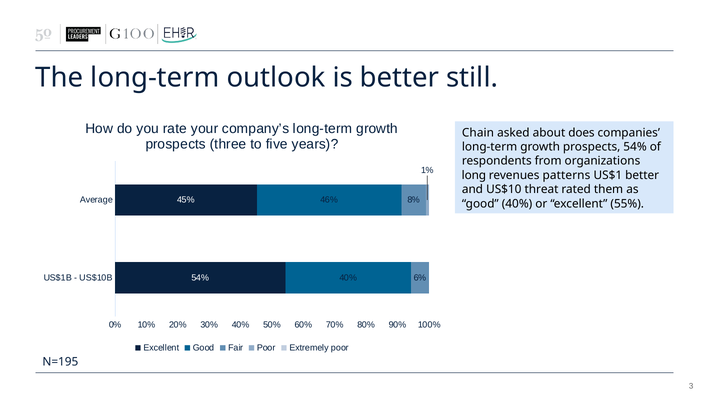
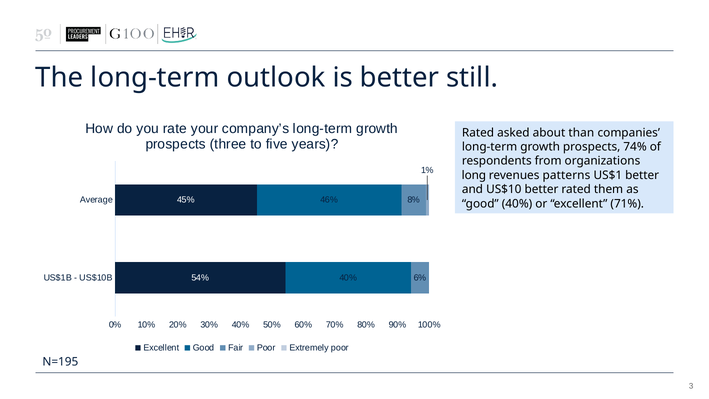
Chain: Chain -> Rated (478, 133)
does: does -> than (581, 133)
prospects 54%: 54% -> 74% (635, 147)
US$10 threat: threat -> better (542, 189)
55%: 55% -> 71% (627, 204)
